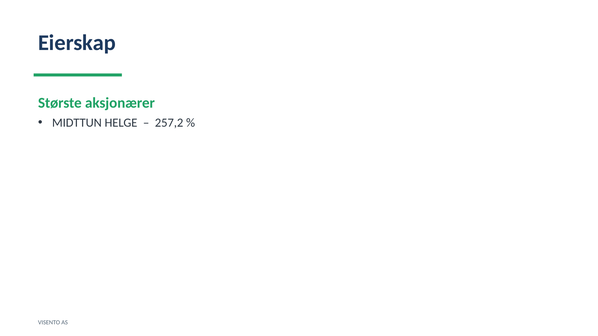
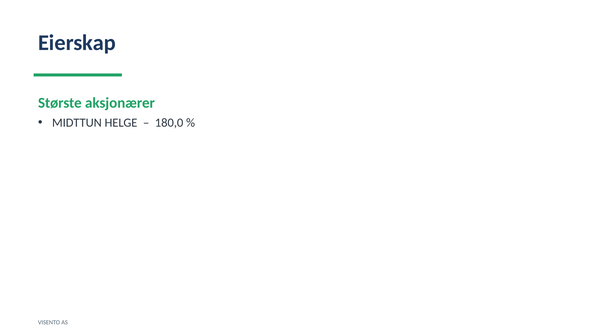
257,2: 257,2 -> 180,0 (169, 123)
